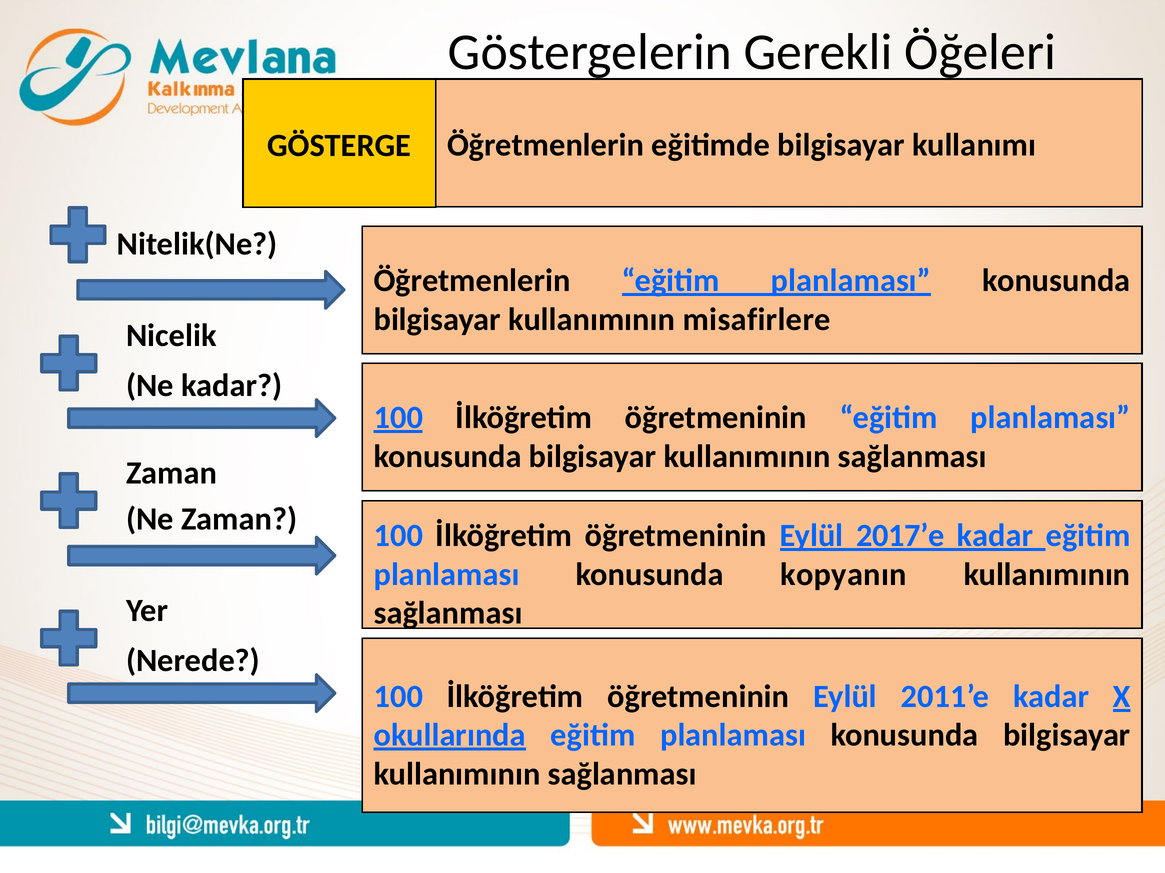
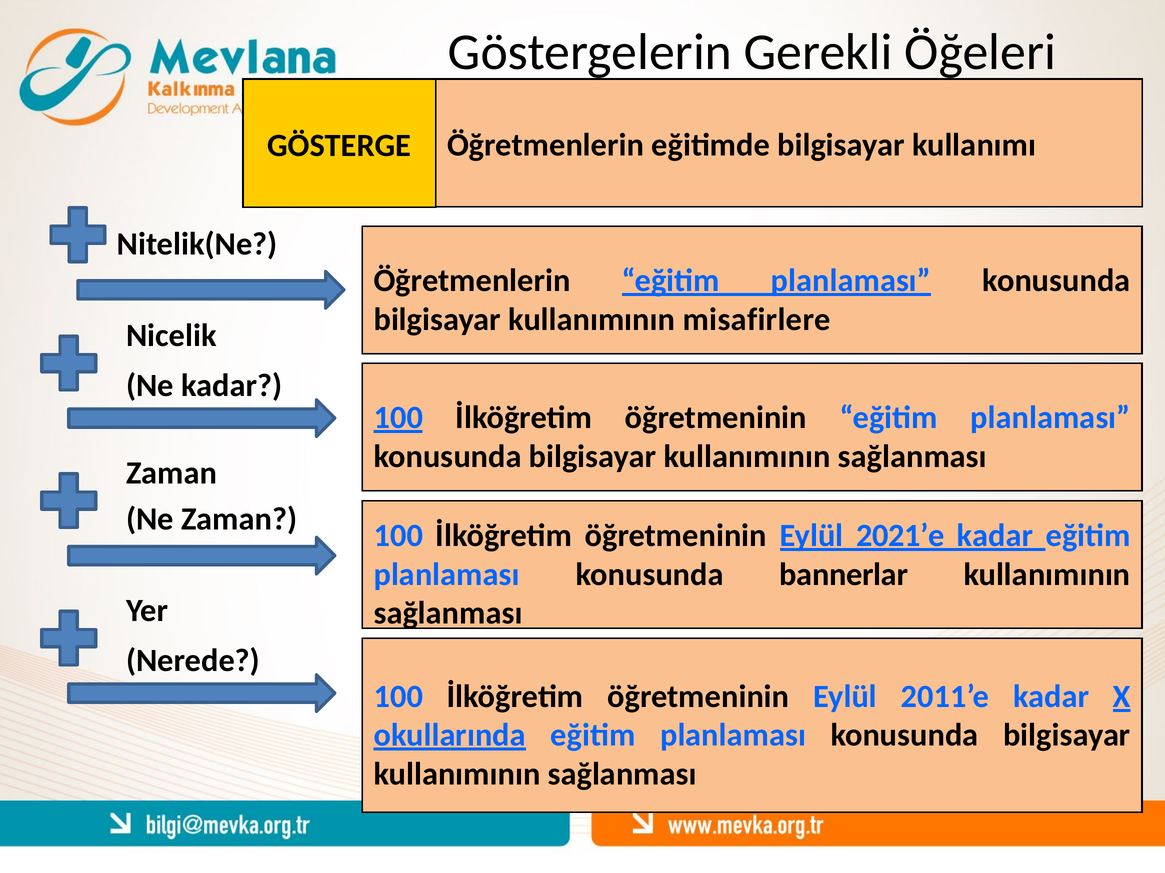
2017’e: 2017’e -> 2021’e (900, 536)
kopyanın: kopyanın -> bannerlar (844, 575)
